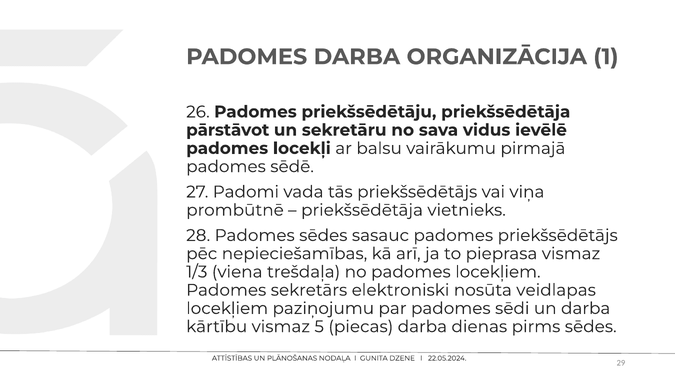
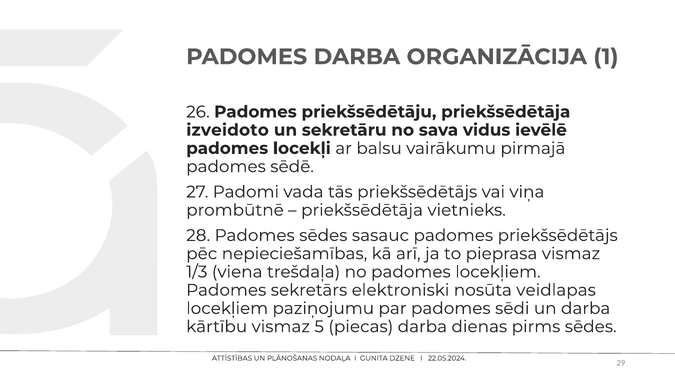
pārstāvot: pārstāvot -> izveidoto (228, 130)
